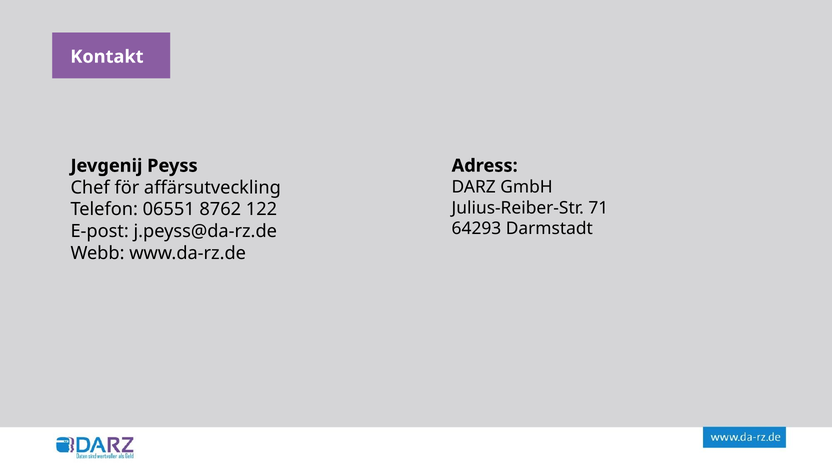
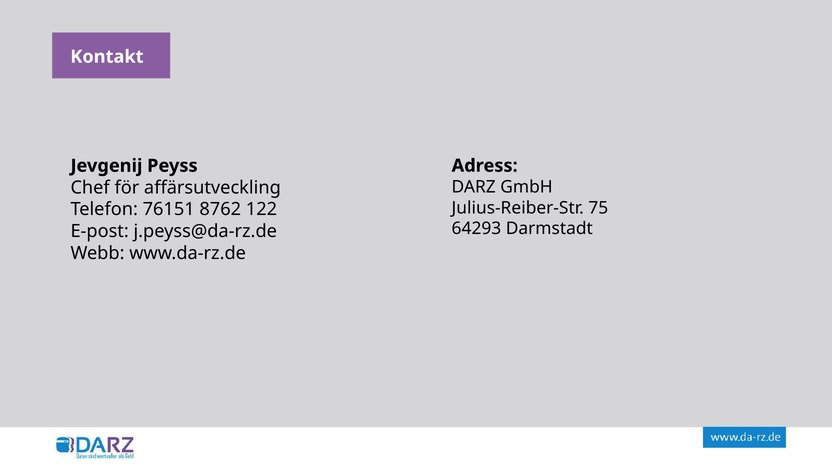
71: 71 -> 75 (598, 208)
06551: 06551 -> 76151 (169, 210)
